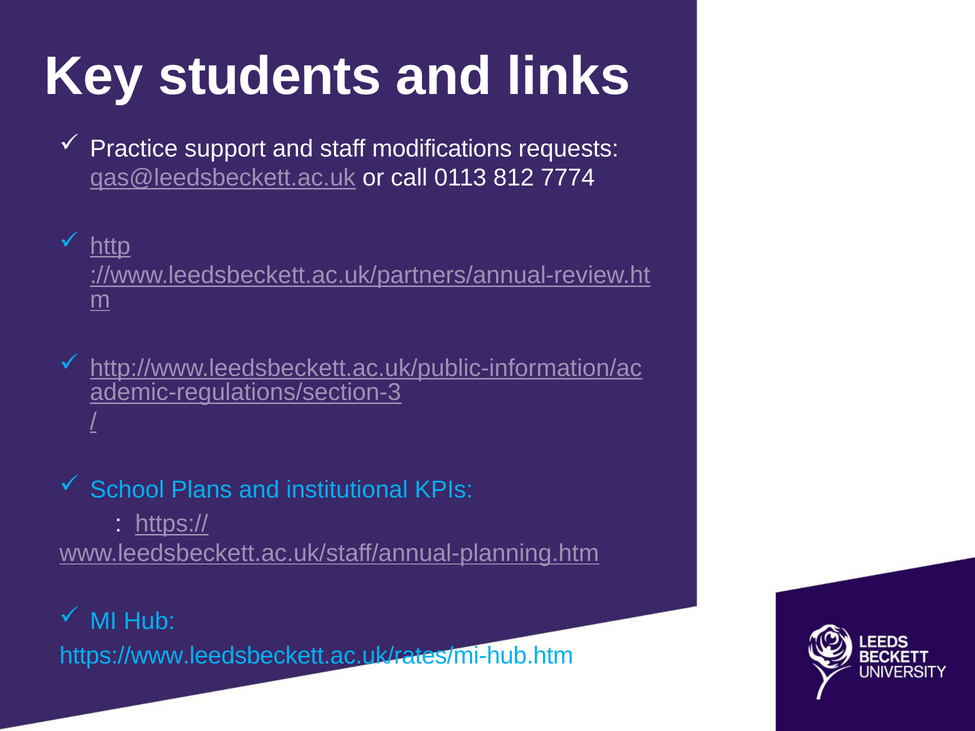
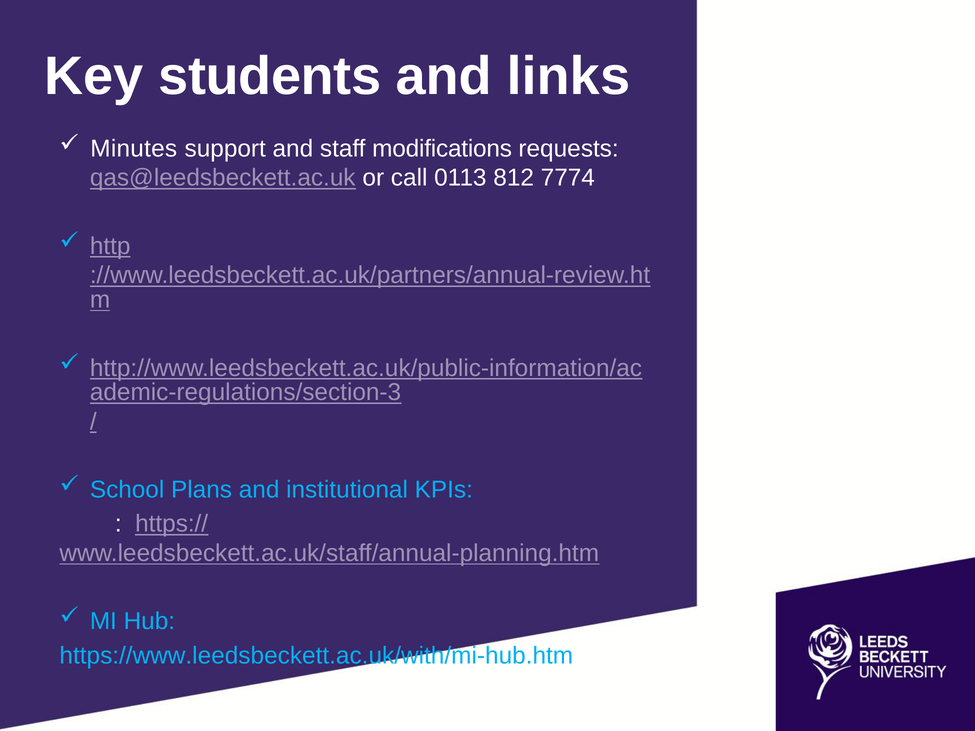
Practice: Practice -> Minutes (134, 149)
https://www.leedsbeckett.ac.uk/rates/mi-hub.htm: https://www.leedsbeckett.ac.uk/rates/mi-hub.htm -> https://www.leedsbeckett.ac.uk/with/mi-hub.htm (316, 656)
